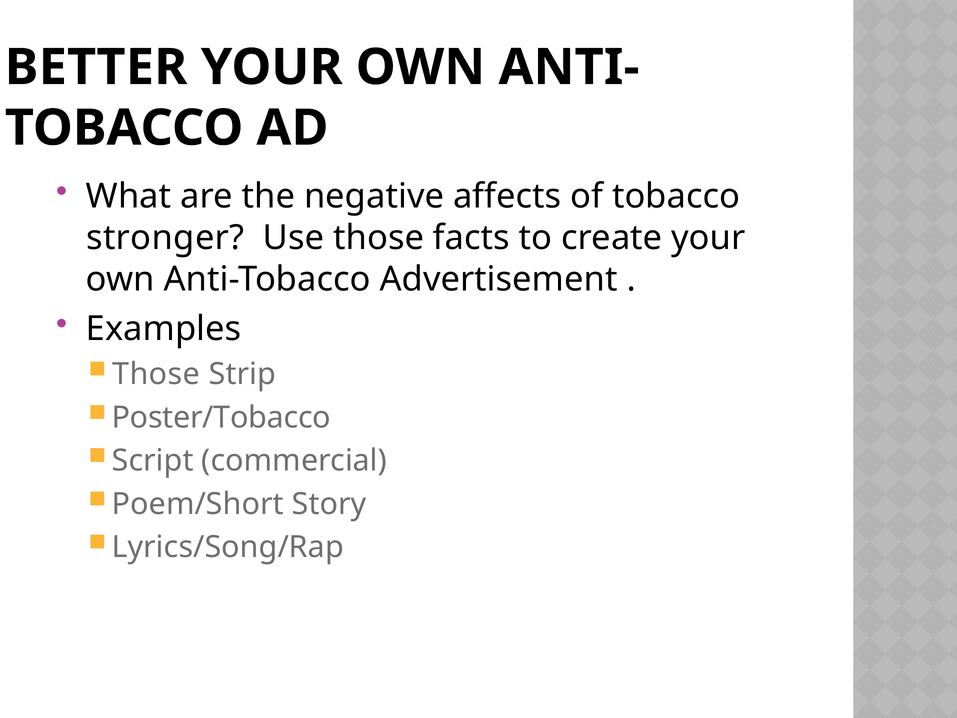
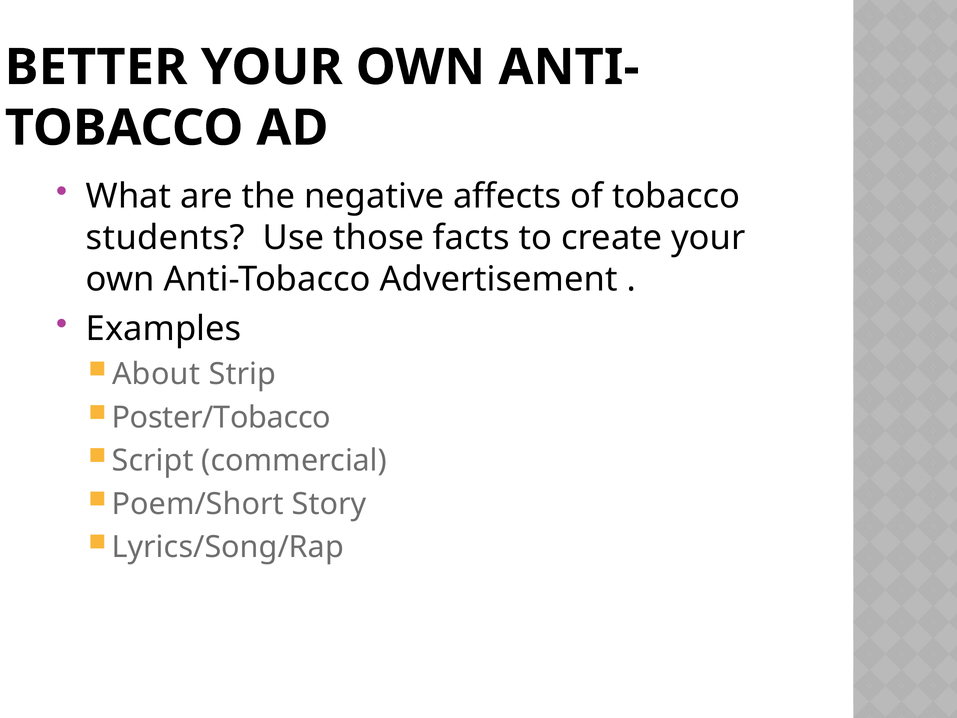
stronger: stronger -> students (165, 238)
Those: Those -> About (156, 374)
